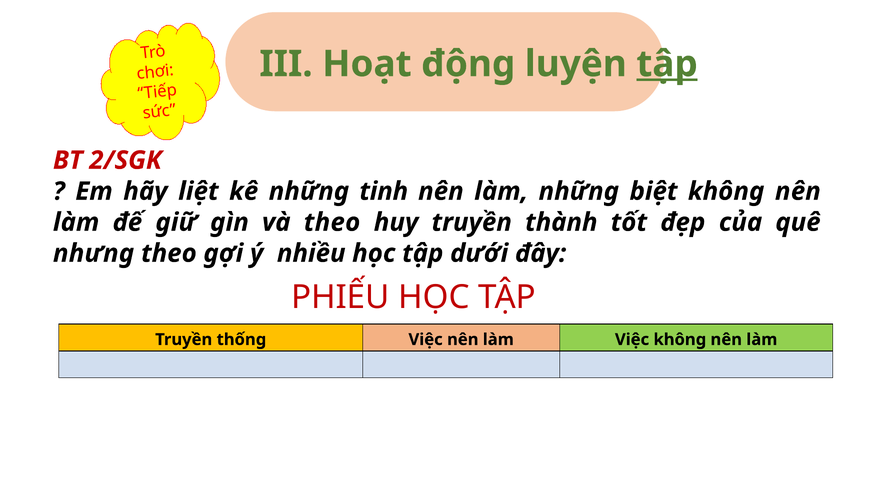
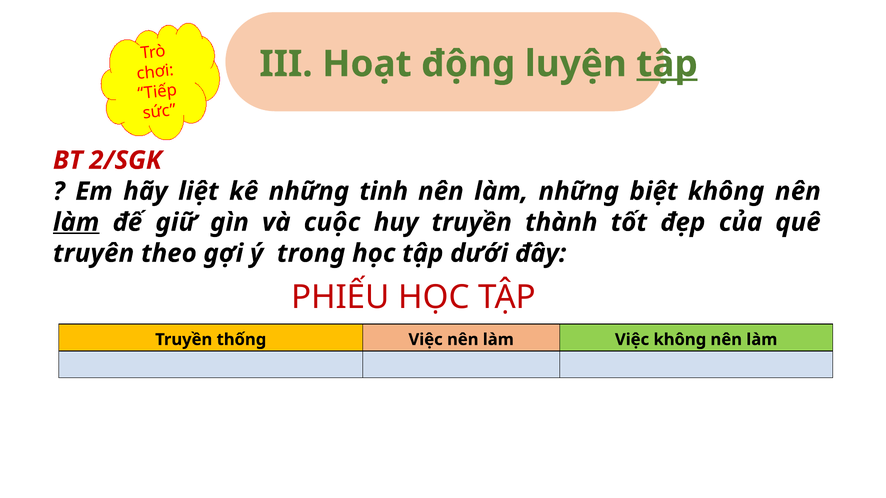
làm underline: none -> present (76, 223)
và theo: theo -> cuộc (332, 223)
nhưng: nhưng -> truyên (94, 254)
nhiều: nhiều -> trong (311, 254)
